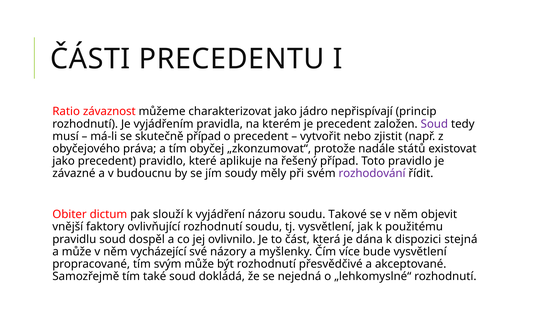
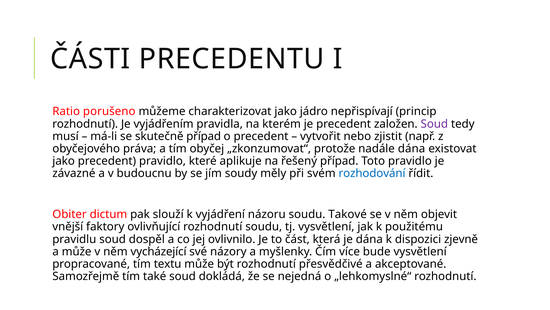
závaznost: závaznost -> porušeno (109, 111)
nadále států: států -> dána (412, 148)
rozhodování colour: purple -> blue (372, 173)
stejná: stejná -> zjevně (461, 239)
svým: svým -> textu (168, 263)
